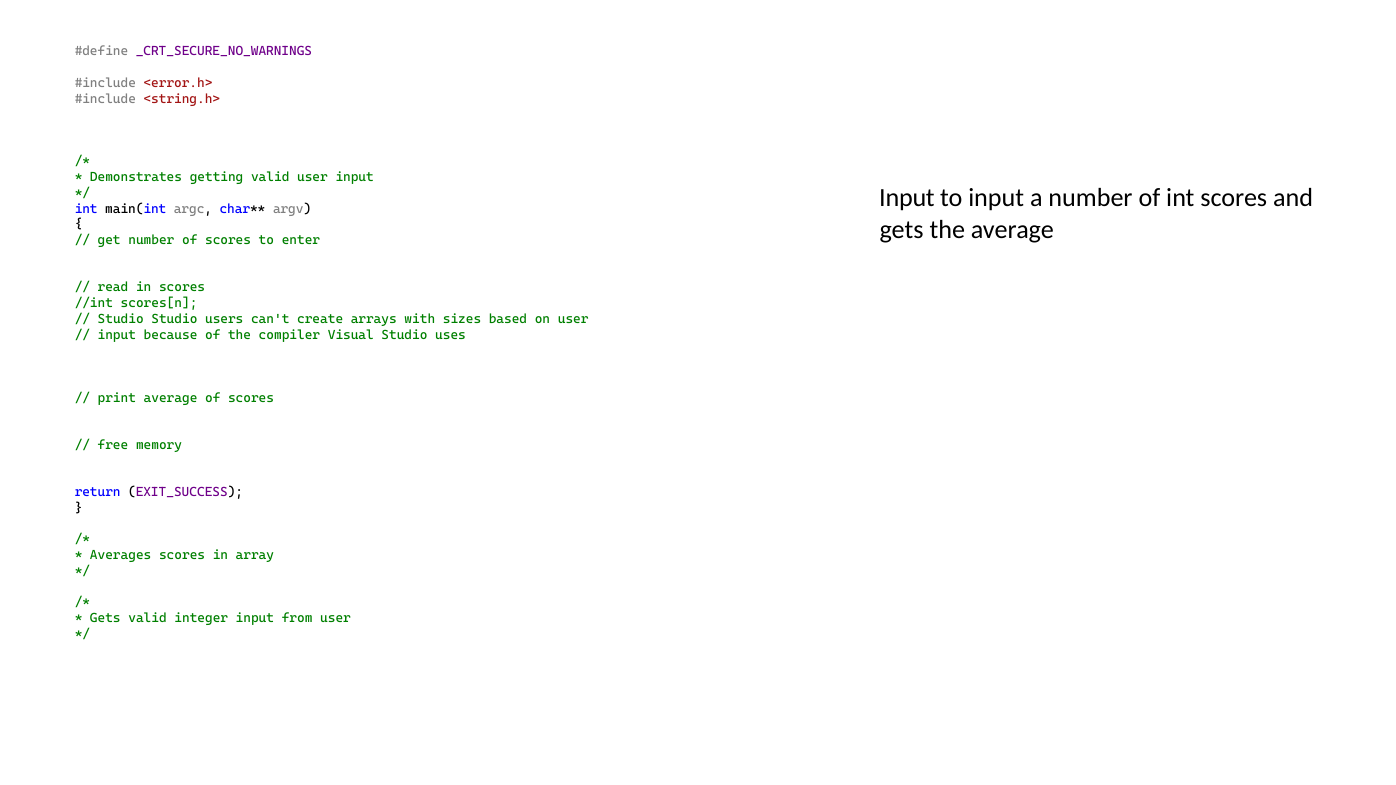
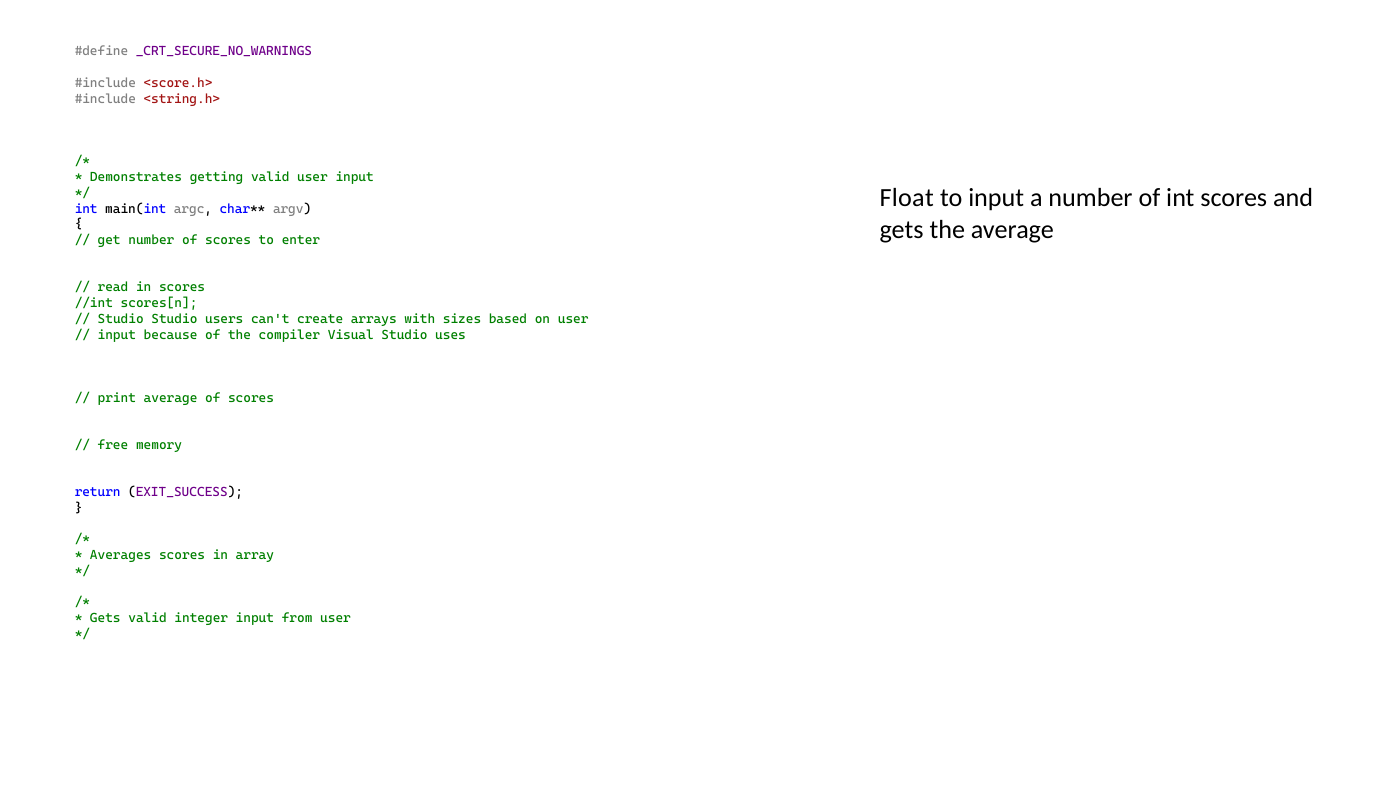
<error.h>: <error.h> -> <score.h> (178, 83)
Input: Input -> Float (907, 198)
